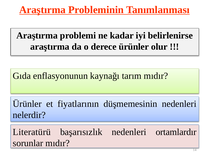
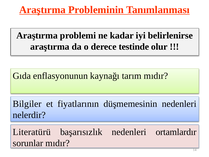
derece ürünler: ürünler -> testinde (134, 47)
Ürünler: Ürünler -> Bilgiler (27, 104)
